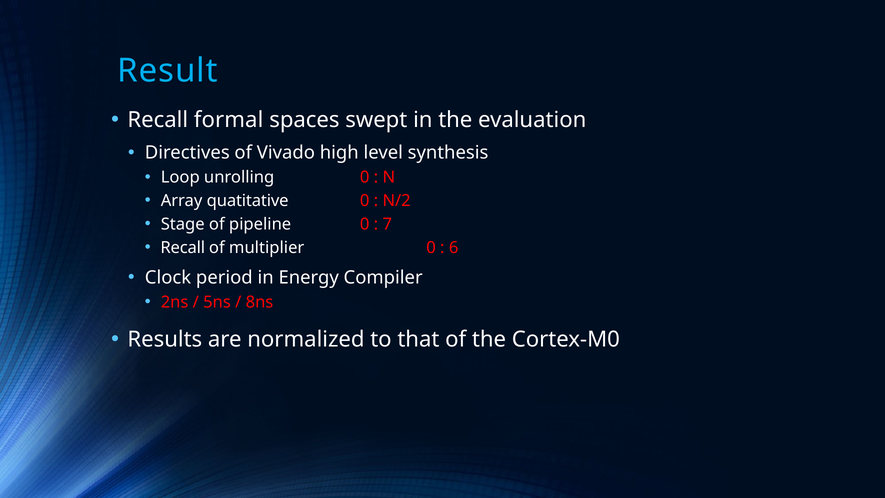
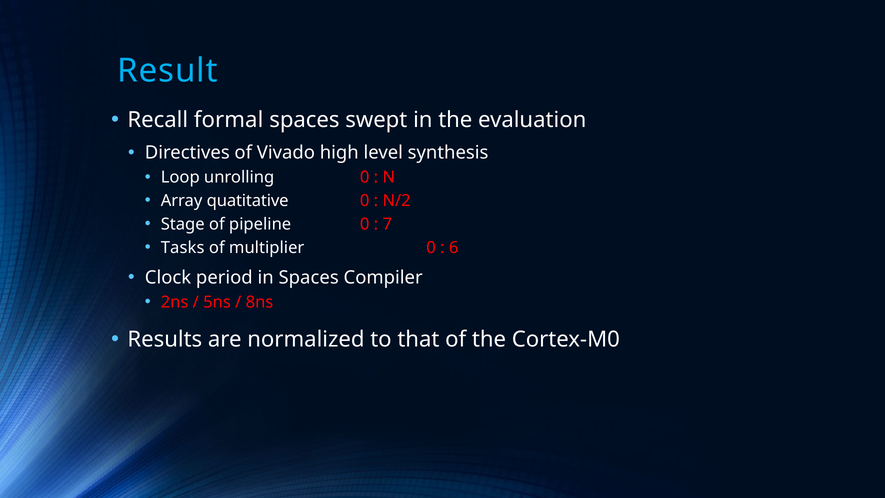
Recall: Recall -> Tasks (183, 248)
in Energy: Energy -> Spaces (309, 278)
